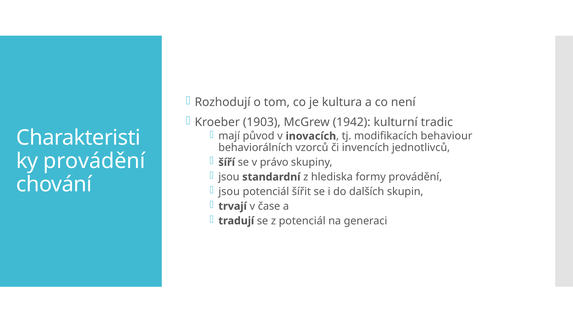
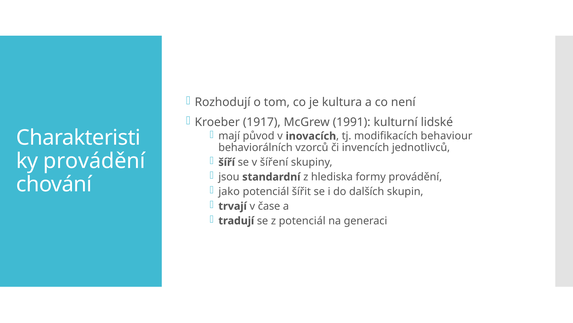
1903: 1903 -> 1917 (262, 122)
1942: 1942 -> 1991 (352, 122)
tradic: tradic -> lidské (437, 122)
právo: právo -> šíření (274, 162)
jsou: jsou -> jako (229, 191)
